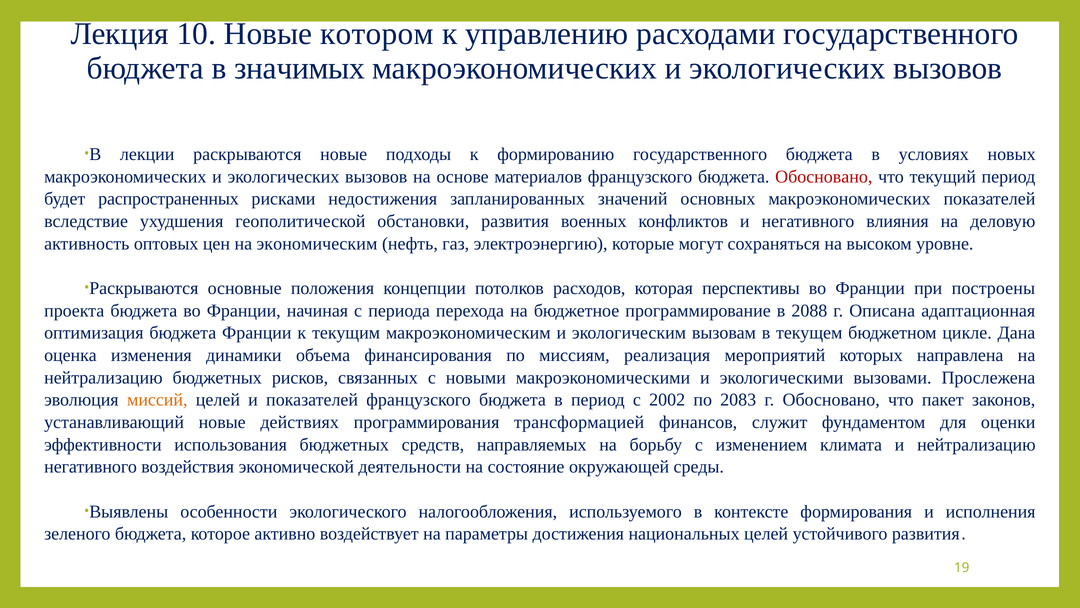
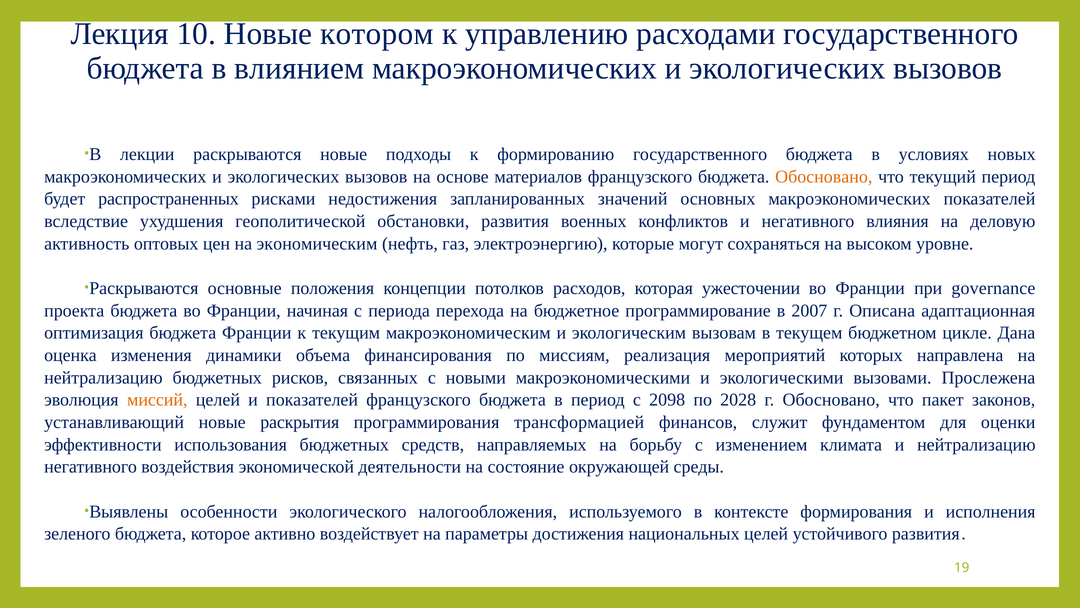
значимых: значимых -> влиянием (299, 68)
Обосновано colour: red -> orange (824, 177)
перспективы: перспективы -> ужесточении (751, 288)
построены: построены -> governance (993, 288)
2088: 2088 -> 2007 (809, 310)
2002: 2002 -> 2098 (667, 400)
2083: 2083 -> 2028 (738, 400)
действиях: действиях -> раскрытия (300, 422)
